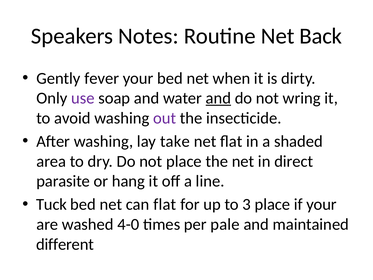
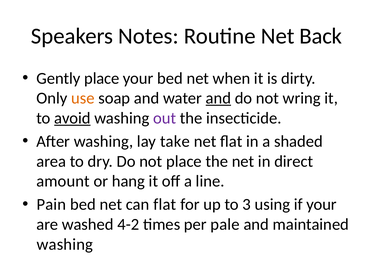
Gently fever: fever -> place (102, 78)
use colour: purple -> orange (83, 98)
avoid underline: none -> present (72, 118)
parasite: parasite -> amount (63, 181)
Tuck: Tuck -> Pain (51, 204)
3 place: place -> using (272, 204)
4-0: 4-0 -> 4-2 (128, 224)
different: different -> washing (65, 244)
